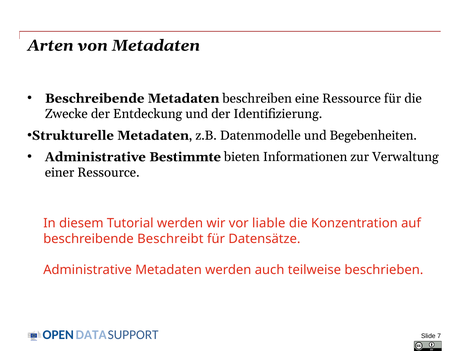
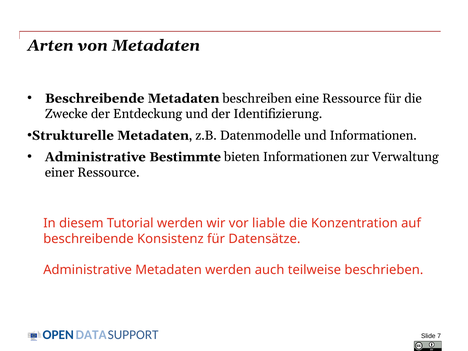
und Begebenheiten: Begebenheiten -> Informationen (373, 135)
Beschreibt: Beschreibt -> Konsistenz (170, 239)
